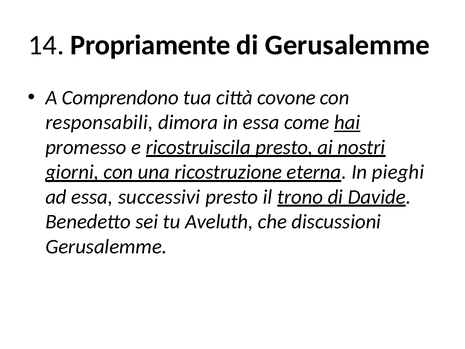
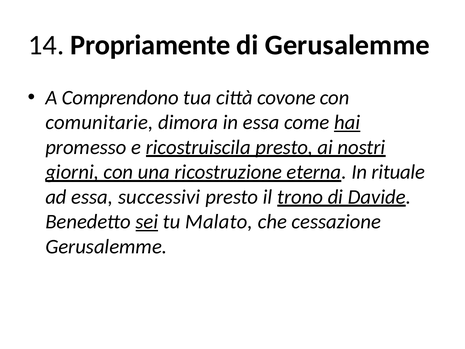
responsabili: responsabili -> comunitarie (99, 122)
pieghi: pieghi -> rituale (398, 172)
sei underline: none -> present (147, 222)
Aveluth: Aveluth -> Malato (219, 222)
discussioni: discussioni -> cessazione (336, 222)
